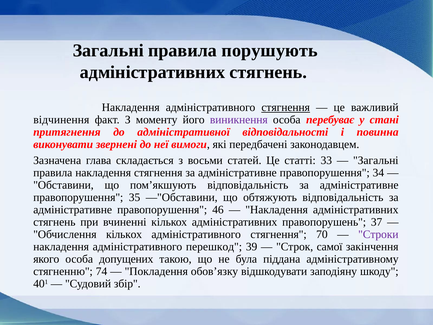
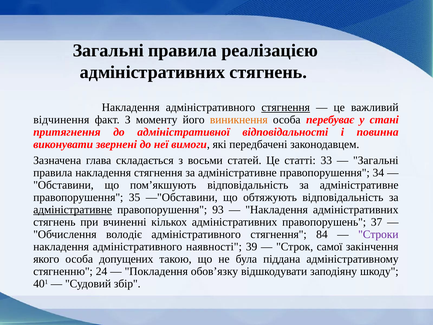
порушують: порушують -> реалізацією (270, 50)
виникнення colour: purple -> orange (239, 120)
адміністративне underline: none -> present (73, 210)
46: 46 -> 93 (218, 210)
Обчислення кількох: кількох -> володіє (124, 234)
70: 70 -> 84 (322, 234)
перешкод: перешкод -> наявності (214, 247)
74: 74 -> 24 (102, 271)
